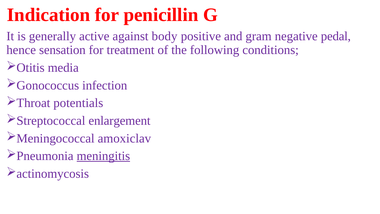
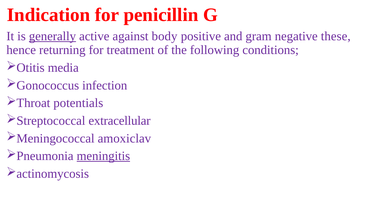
generally underline: none -> present (52, 36)
pedal: pedal -> these (336, 36)
sensation: sensation -> returning (62, 50)
enlargement: enlargement -> extracellular (120, 121)
